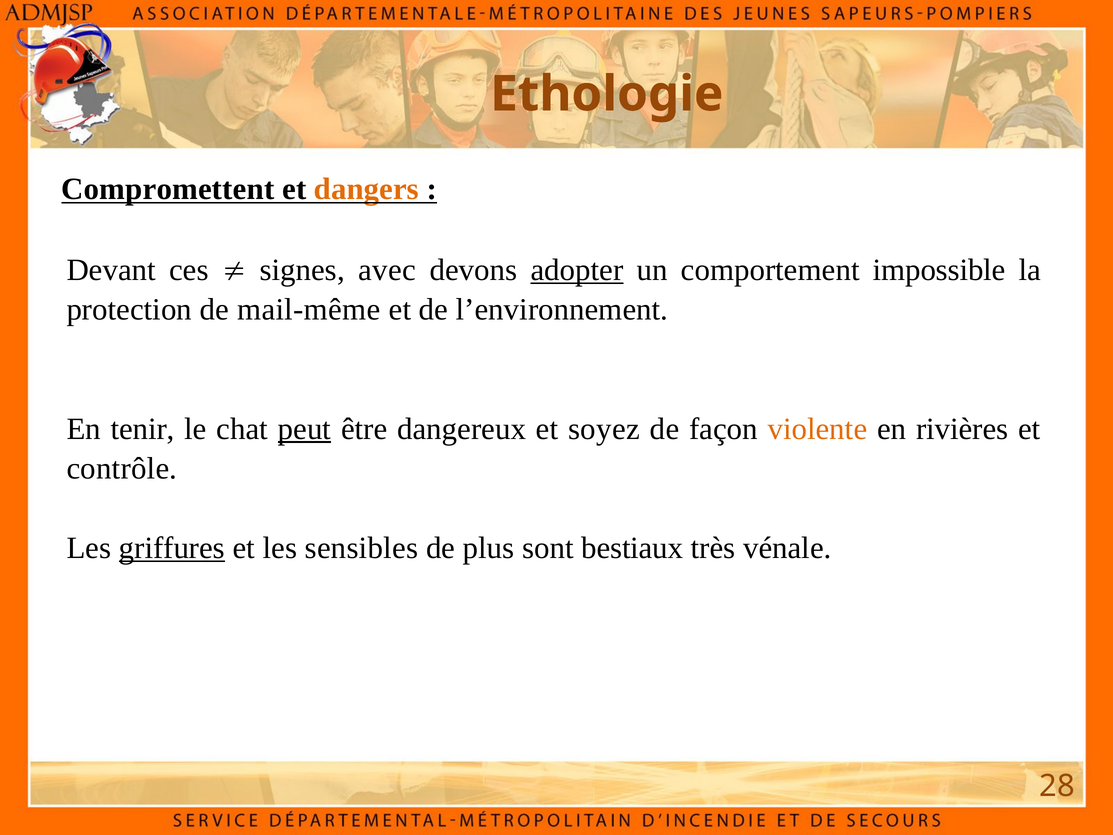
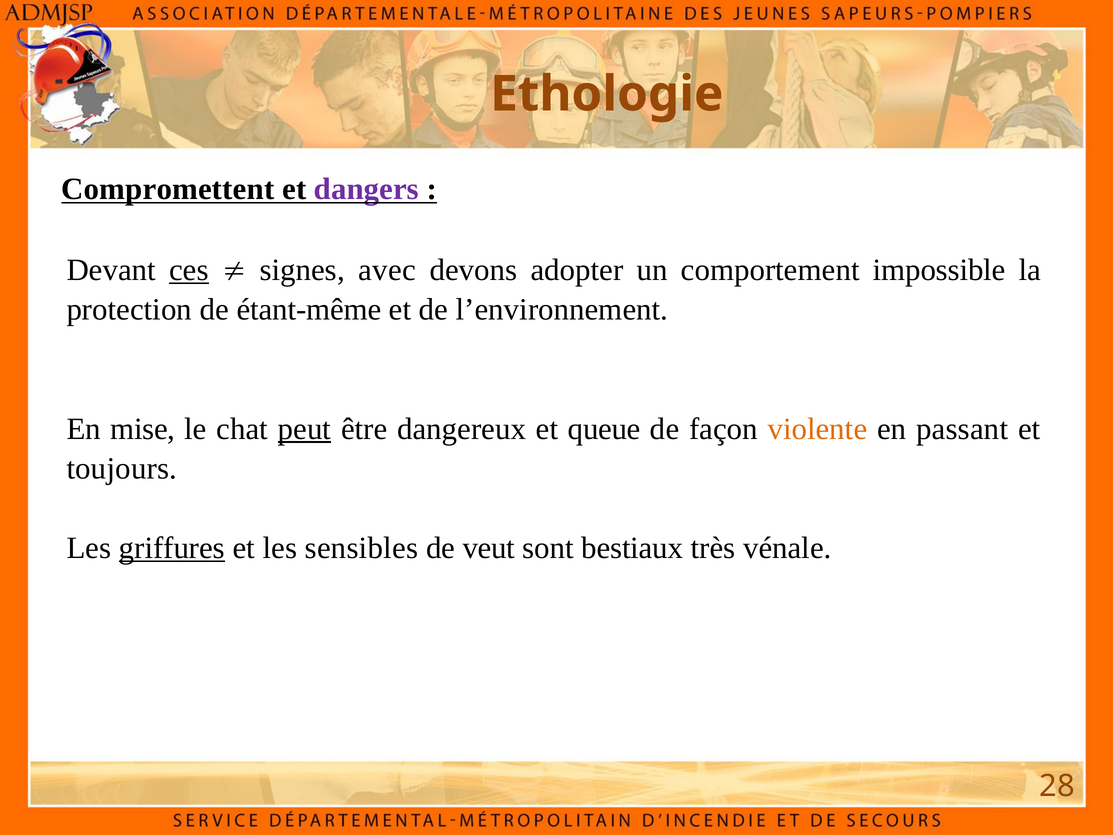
dangers colour: orange -> purple (366, 189)
ces underline: none -> present (189, 270)
adopter underline: present -> none (577, 270)
mail-même: mail-même -> étant-même (309, 310)
tenir: tenir -> mise (143, 429)
soyez: soyez -> queue (604, 429)
rivières: rivières -> passant (962, 429)
contrôle: contrôle -> toujours (122, 468)
plus: plus -> veut (489, 548)
